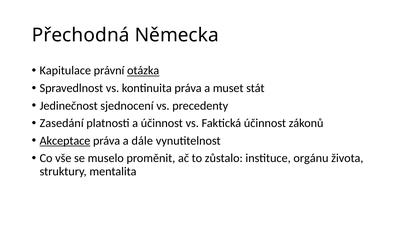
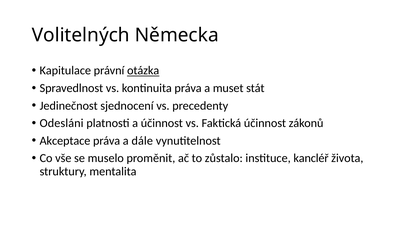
Přechodná: Přechodná -> Volitelných (81, 35)
Zasedání: Zasedání -> Odesláni (62, 123)
Akceptace underline: present -> none (65, 140)
orgánu: orgánu -> kancléř (311, 158)
